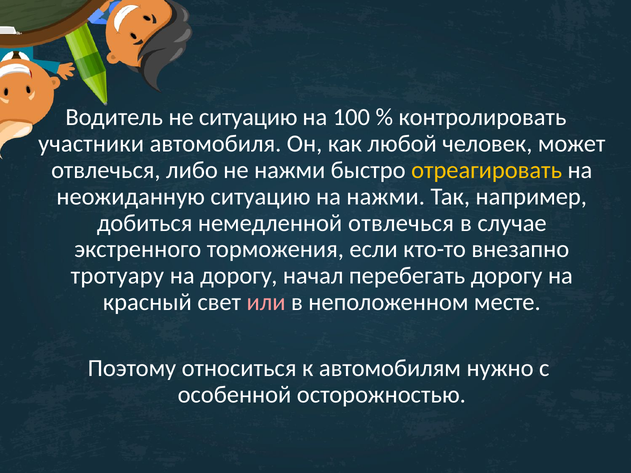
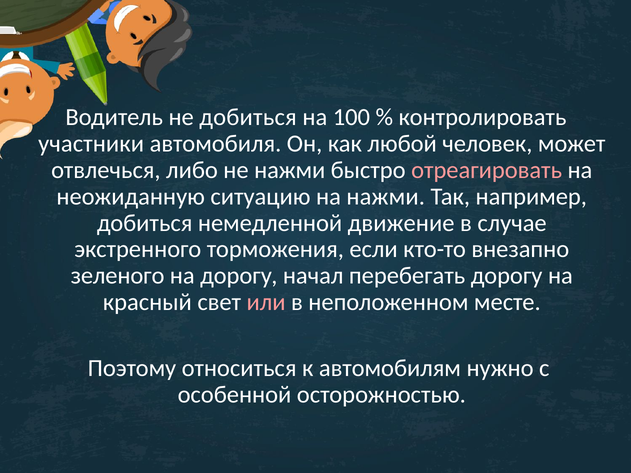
не ситуацию: ситуацию -> добиться (248, 117)
отреагировать colour: yellow -> pink (487, 170)
немедленной отвлечься: отвлечься -> движение (401, 223)
тротуару: тротуару -> зеленого (118, 276)
